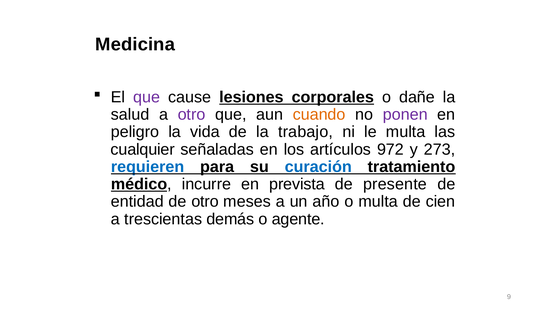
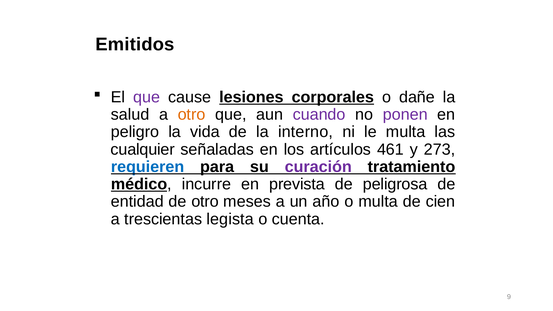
Medicina: Medicina -> Emitidos (135, 45)
otro colour: purple -> orange (192, 115)
cuando colour: orange -> purple (319, 115)
trabajo: trabajo -> interno (306, 132)
972: 972 -> 461 (390, 149)
curación colour: blue -> purple (318, 167)
presente: presente -> peligrosa (395, 184)
demás: demás -> legista (230, 219)
agente: agente -> cuenta (298, 219)
